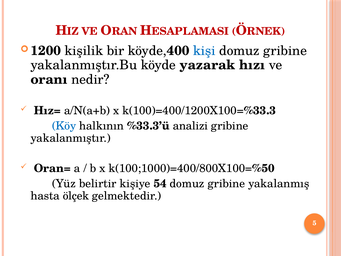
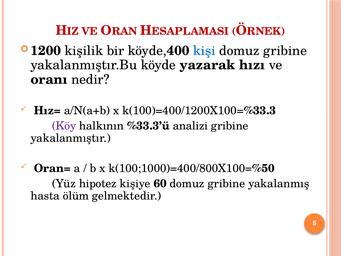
Köy colour: blue -> purple (64, 126)
belirtir: belirtir -> hipotez (98, 183)
54: 54 -> 60 (160, 183)
ölçek: ölçek -> ölüm (76, 196)
